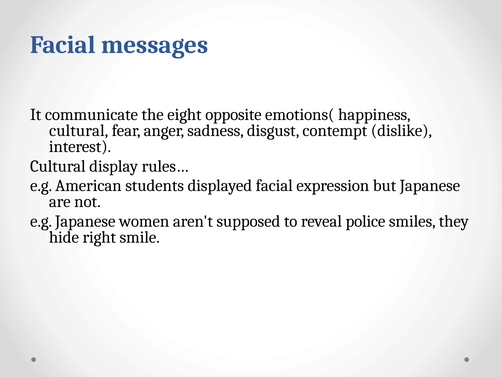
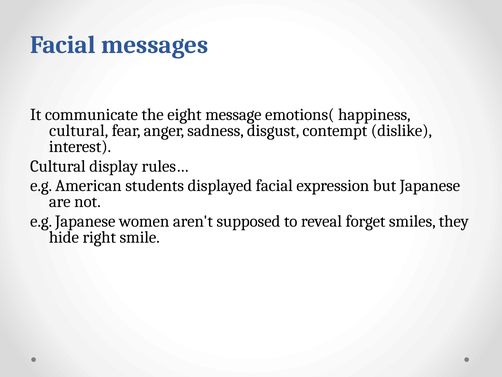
opposite: opposite -> message (233, 114)
police: police -> forget (365, 221)
